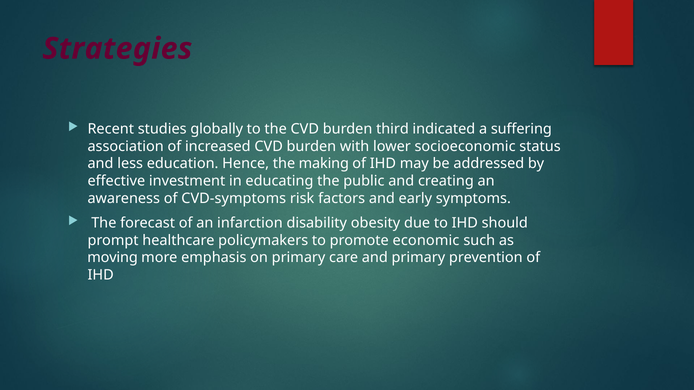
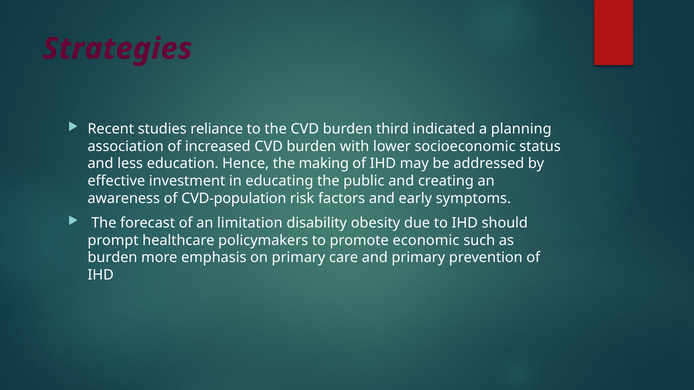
globally: globally -> reliance (217, 129)
suffering: suffering -> planning (521, 129)
CVD-symptoms: CVD-symptoms -> CVD-population (234, 199)
infarction: infarction -> limitation (250, 223)
moving: moving -> burden (112, 258)
